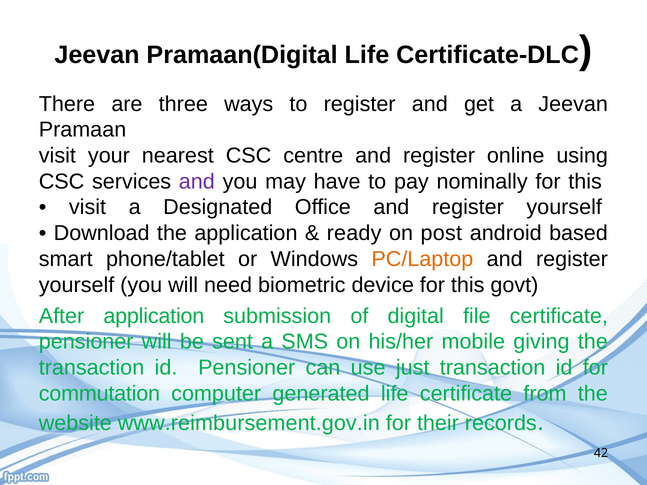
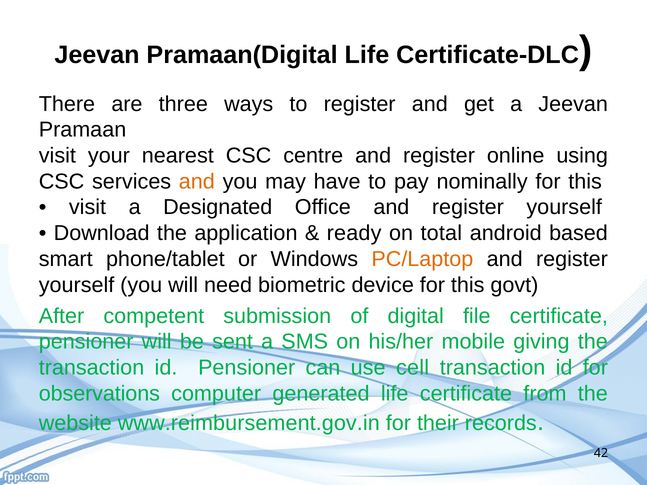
and colour: purple -> orange (197, 182)
post: post -> total (441, 233)
After application: application -> competent (154, 316)
just: just -> cell (413, 368)
commutation: commutation -> observations (99, 394)
